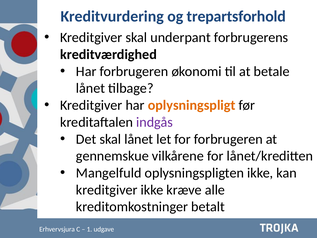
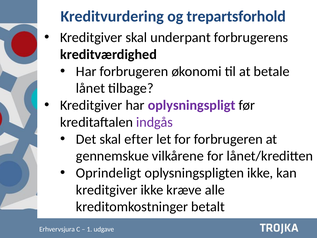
oplysningspligt colour: orange -> purple (192, 105)
skal lånet: lånet -> efter (139, 139)
Mangelfuld: Mangelfuld -> Oprindeligt (109, 173)
